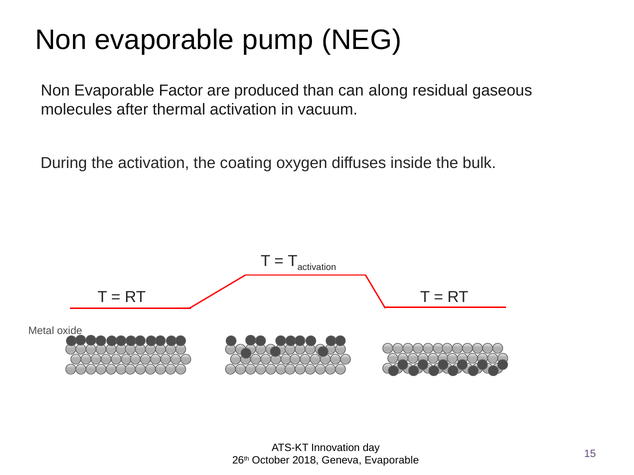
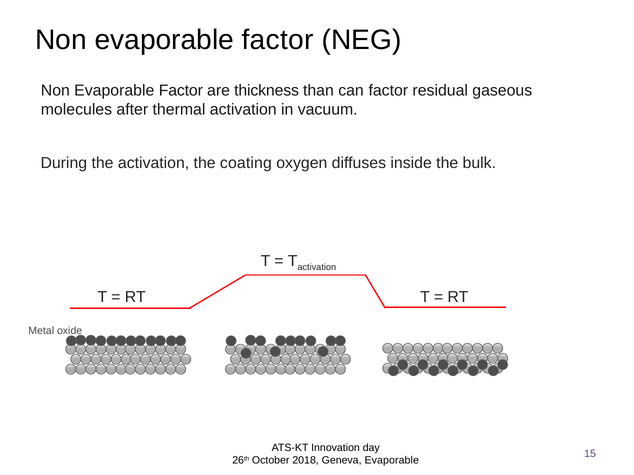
pump: pump -> factor (278, 40)
produced: produced -> thickness (267, 90)
can along: along -> factor (388, 90)
